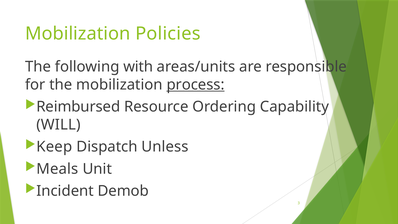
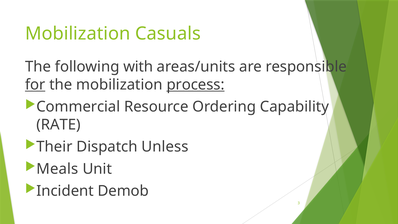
Policies: Policies -> Casuals (168, 34)
for underline: none -> present (35, 85)
Reimbursed: Reimbursed -> Commercial (78, 107)
WILL: WILL -> RATE (58, 125)
Keep: Keep -> Their (54, 147)
